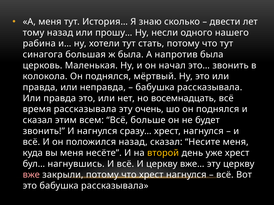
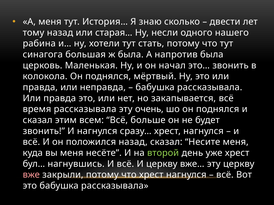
прошу…: прошу… -> старая… (114, 33)
восемнадцать: восемнадцать -> закапывается (184, 98)
второй colour: yellow -> light green (163, 153)
